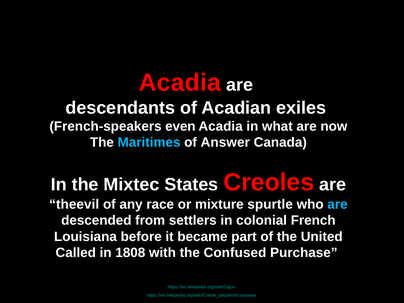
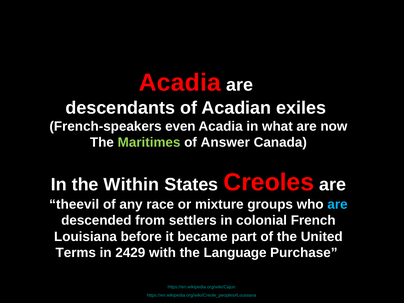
Maritimes colour: light blue -> light green (149, 142)
Mixtec: Mixtec -> Within (131, 185)
spurtle: spurtle -> groups (270, 204)
Called: Called -> Terms (76, 253)
1808: 1808 -> 2429 (130, 253)
Confused: Confused -> Language (235, 253)
